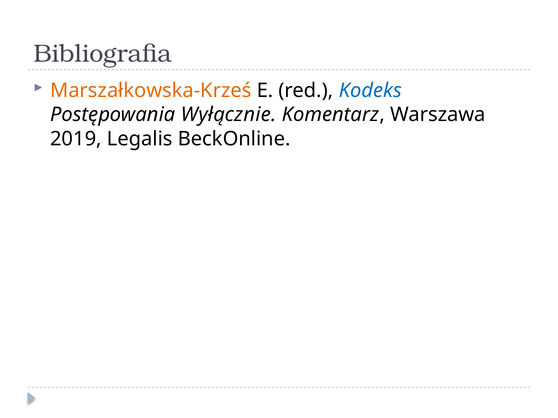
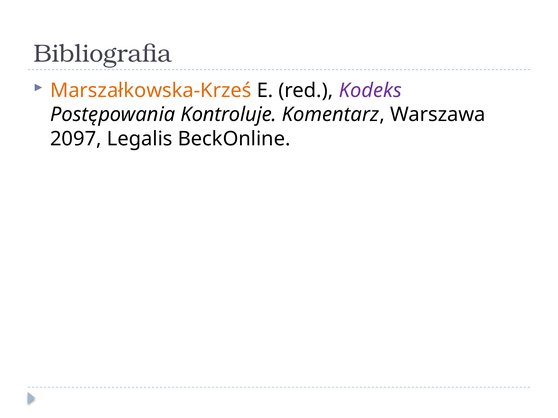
Kodeks colour: blue -> purple (370, 91)
Wyłącznie: Wyłącznie -> Kontroluje (229, 115)
2019: 2019 -> 2097 (76, 139)
